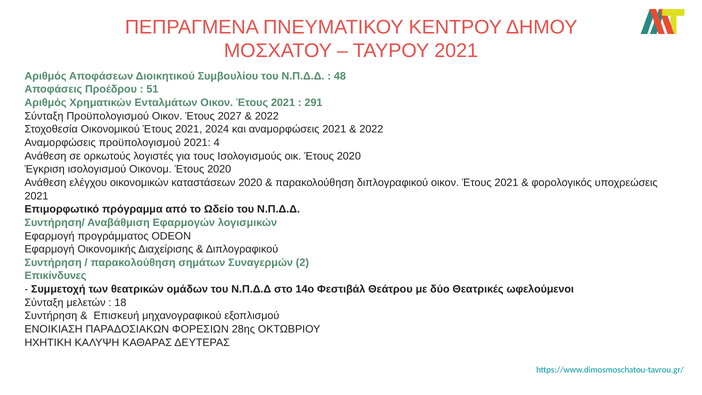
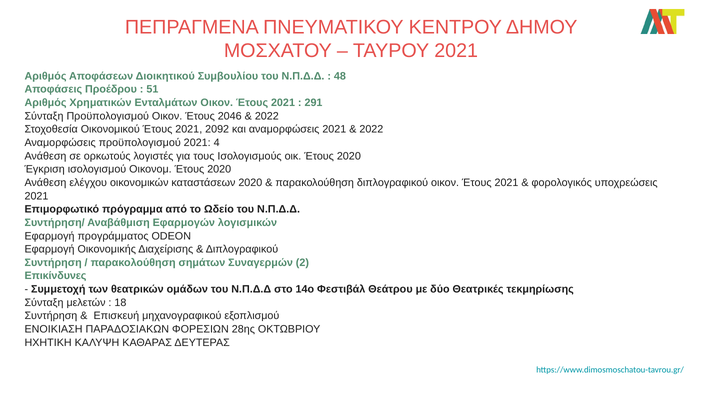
2027: 2027 -> 2046 (230, 116)
2024: 2024 -> 2092 (217, 129)
ωφελούμενοι: ωφελούμενοι -> τεκμηρίωσης (540, 289)
